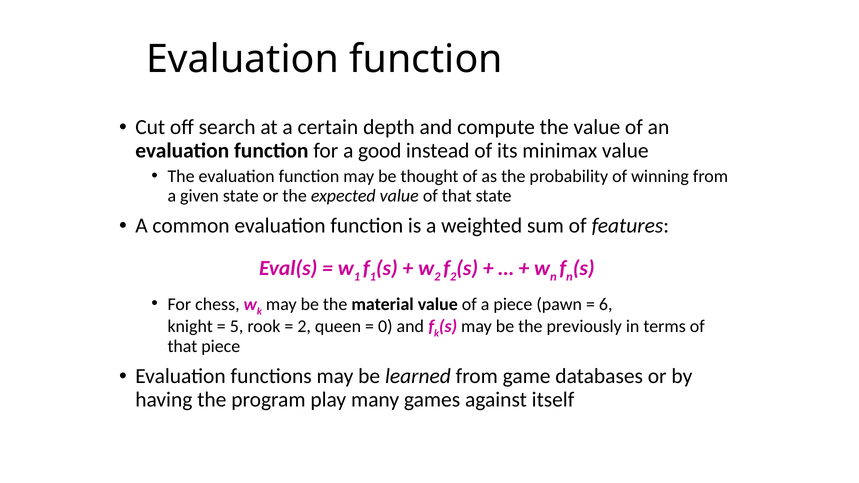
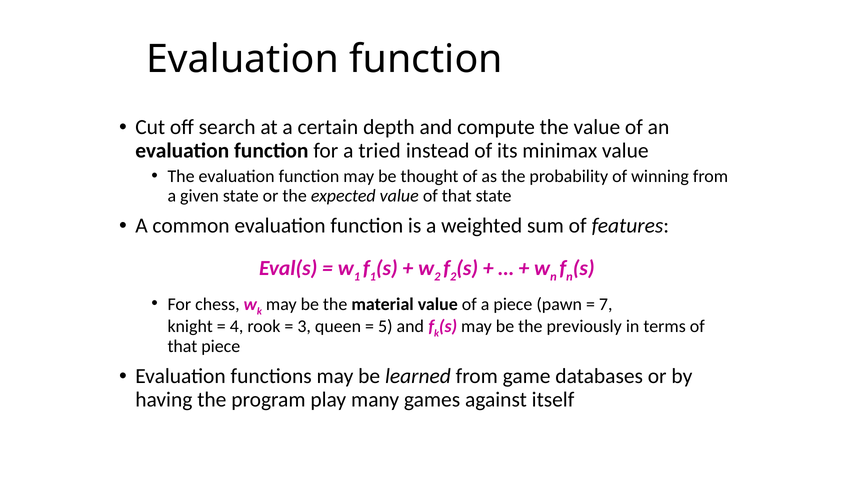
good: good -> tried (380, 151)
6: 6 -> 7 (606, 304)
5: 5 -> 4 (237, 326)
2: 2 -> 3 (304, 326)
0: 0 -> 5 (385, 326)
